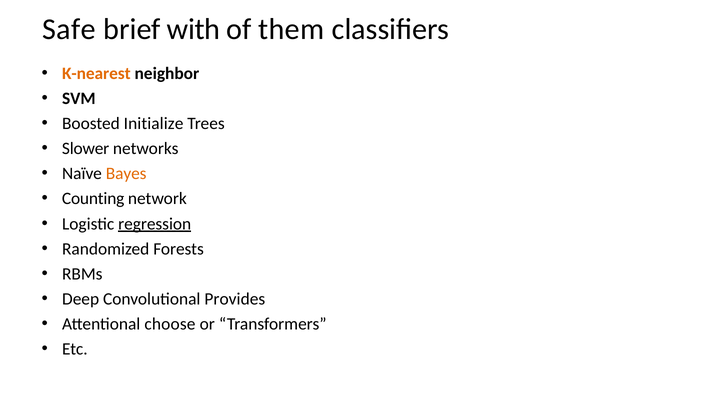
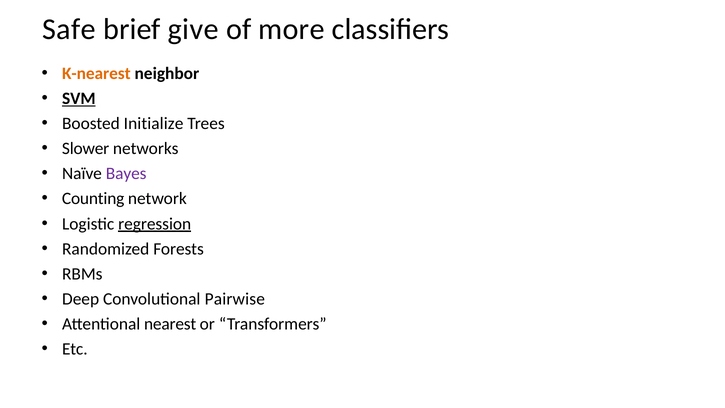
with: with -> give (193, 29)
them: them -> more (291, 29)
SVM underline: none -> present (79, 98)
Bayes colour: orange -> purple (126, 174)
Provides: Provides -> Pairwise (235, 299)
choose: choose -> nearest (170, 324)
